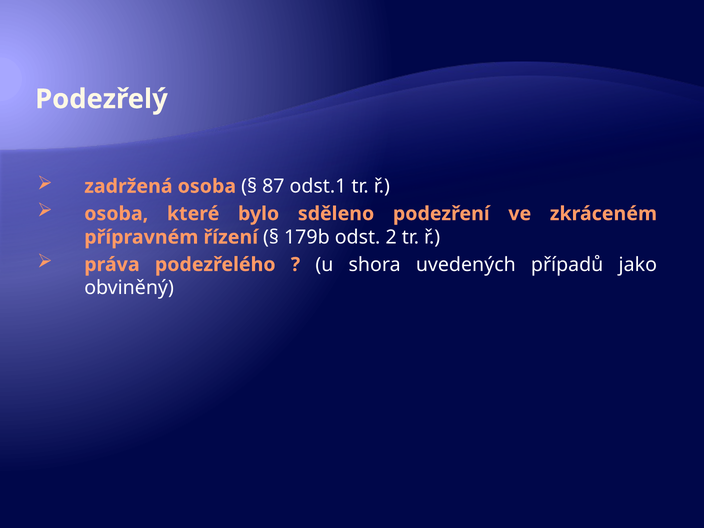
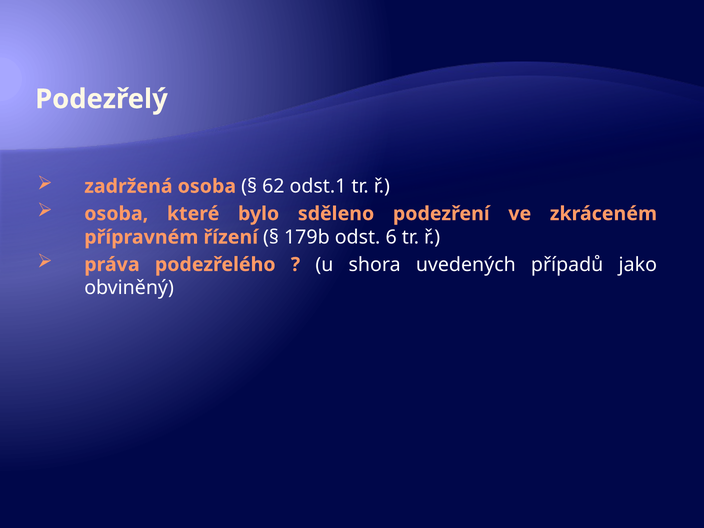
87: 87 -> 62 (273, 186)
2: 2 -> 6 (391, 237)
